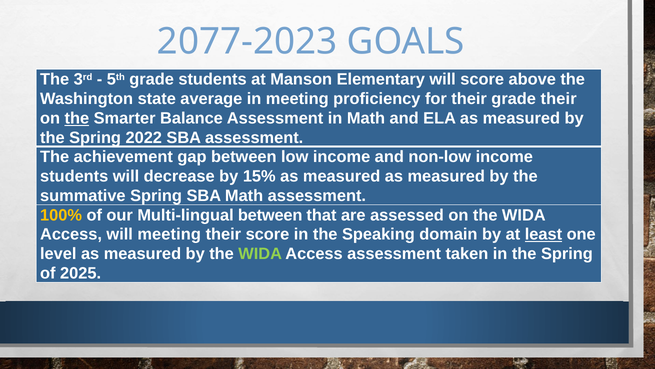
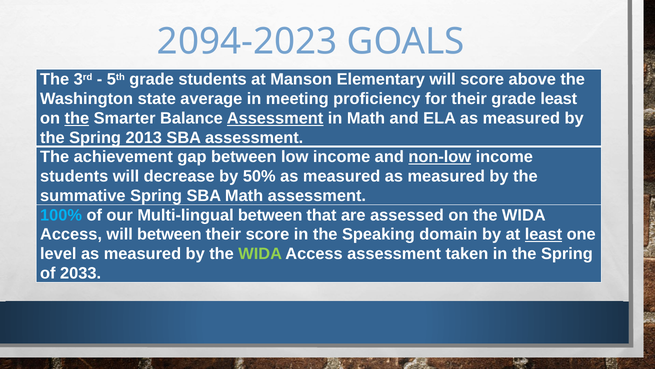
2077-2023: 2077-2023 -> 2094-2023 (247, 42)
grade their: their -> least (559, 99)
Assessment underline: none -> present (275, 118)
2022: 2022 -> 2013 (144, 137)
non-low underline: none -> present (440, 157)
15%: 15% -> 50% (259, 176)
100% colour: yellow -> light blue (61, 215)
will meeting: meeting -> between (169, 234)
2025: 2025 -> 2033 (81, 273)
